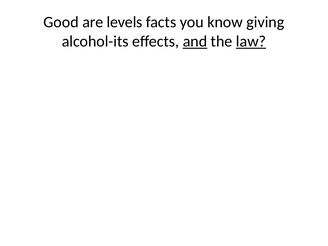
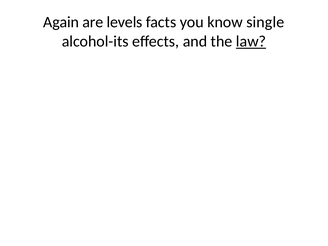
Good: Good -> Again (61, 22)
giving: giving -> single (265, 22)
and underline: present -> none (195, 41)
